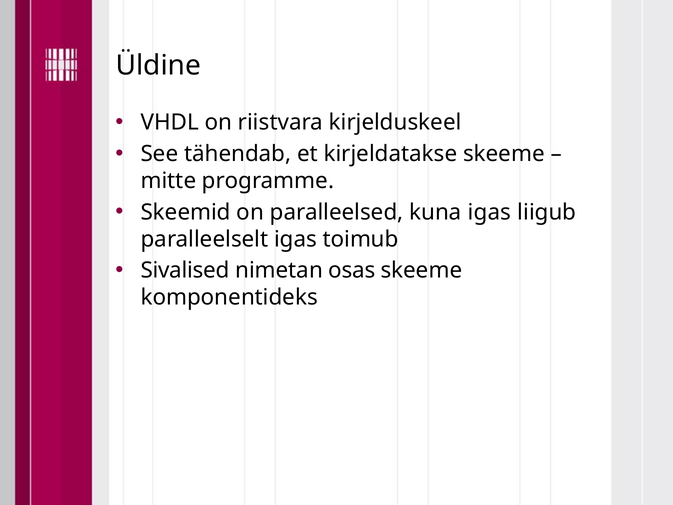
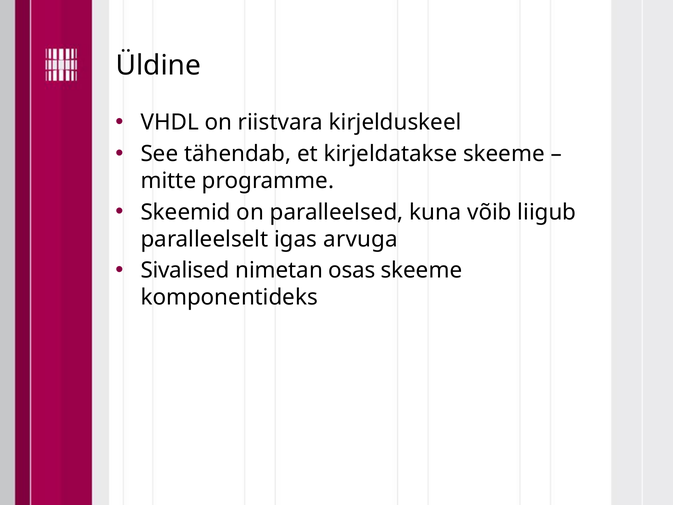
kuna igas: igas -> võib (490, 212)
toimub: toimub -> arvuga (361, 239)
